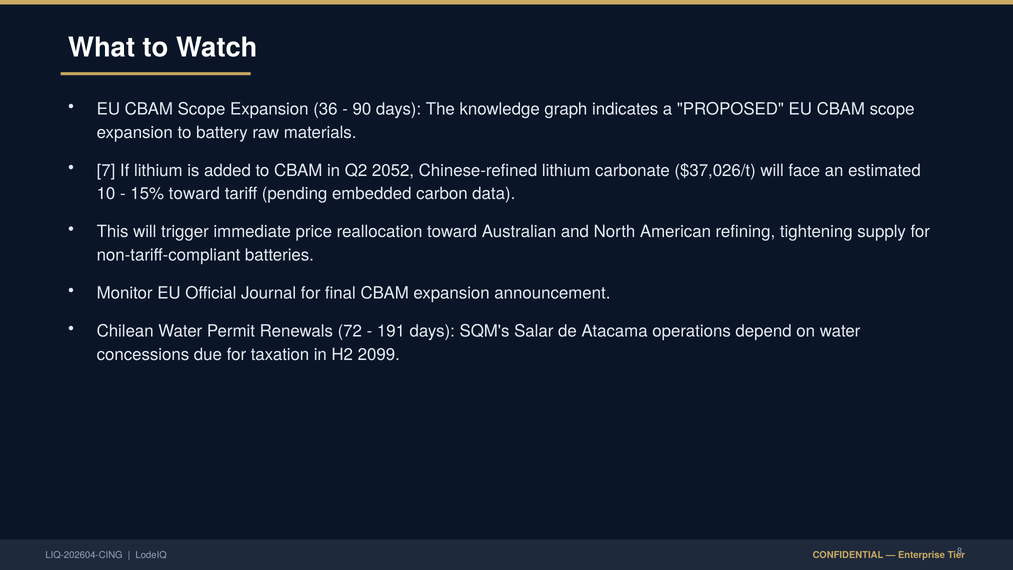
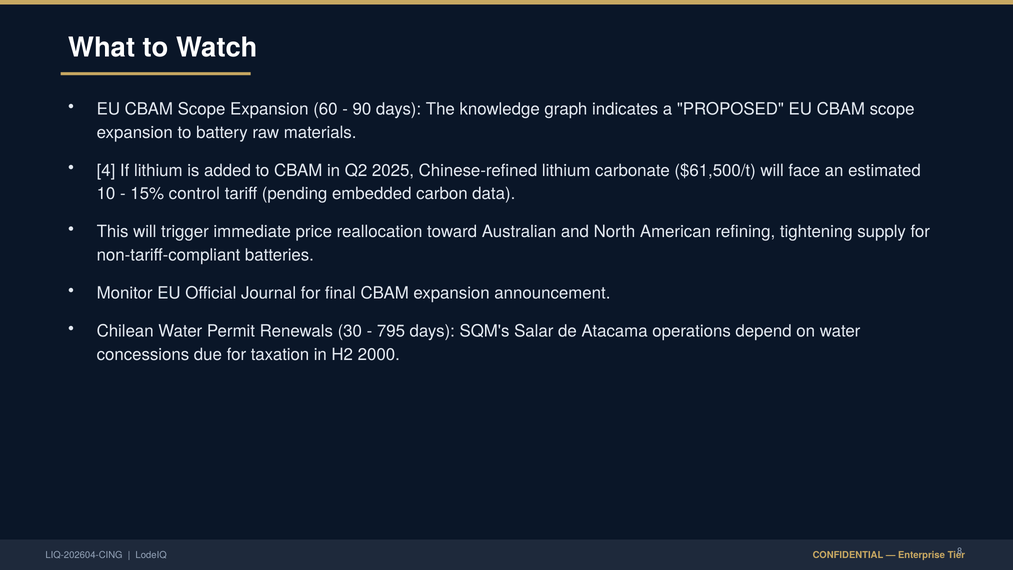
36: 36 -> 60 (325, 109)
7: 7 -> 4 (106, 171)
2052: 2052 -> 2025 (393, 171)
$37,026/t: $37,026/t -> $61,500/t (715, 171)
15% toward: toward -> control (194, 194)
72: 72 -> 30 (350, 331)
191: 191 -> 795 (391, 331)
2099: 2099 -> 2000 (379, 354)
